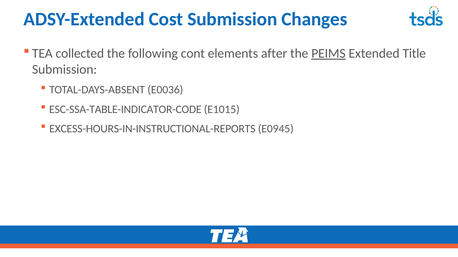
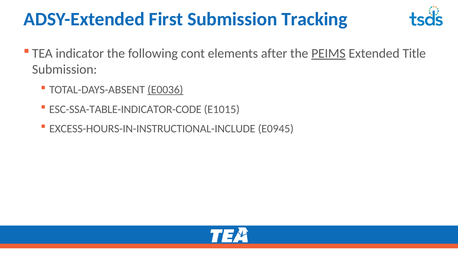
Cost: Cost -> First (166, 19)
Changes: Changes -> Tracking (315, 19)
collected: collected -> indicator (80, 54)
E0036 underline: none -> present (165, 90)
EXCESS-HOURS-IN-INSTRUCTIONAL-REPORTS: EXCESS-HOURS-IN-INSTRUCTIONAL-REPORTS -> EXCESS-HOURS-IN-INSTRUCTIONAL-INCLUDE (152, 129)
